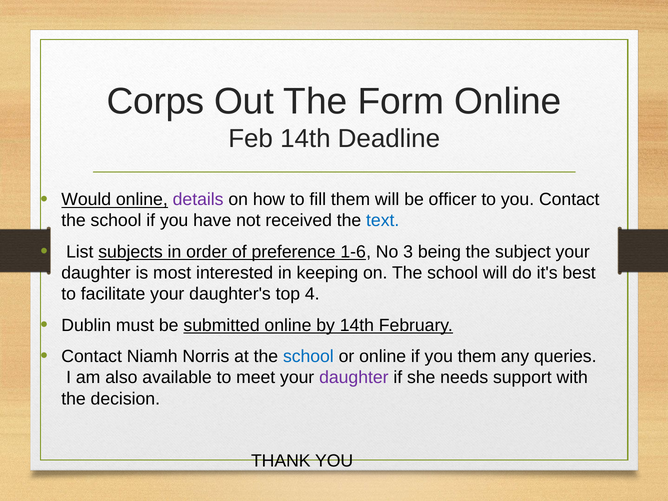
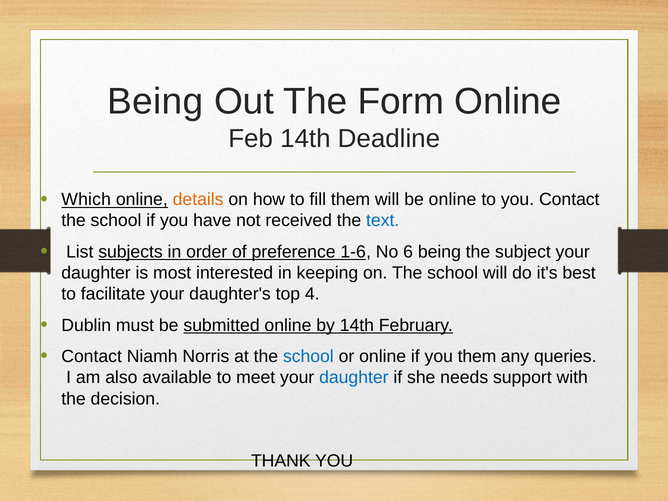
Corps: Corps -> Being (155, 101)
Would: Would -> Which (86, 200)
details colour: purple -> orange (198, 200)
be officer: officer -> online (453, 200)
3: 3 -> 6 (408, 252)
daughter colour: purple -> blue (354, 378)
